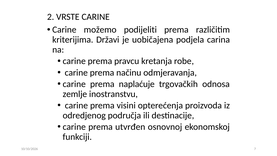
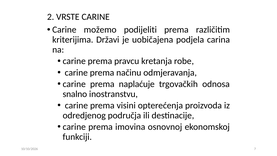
zemlje: zemlje -> snalno (75, 94)
utvrđen: utvrđen -> imovina (130, 127)
